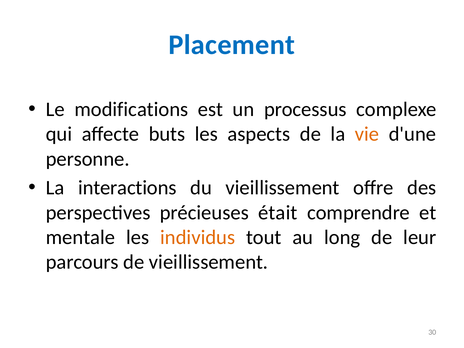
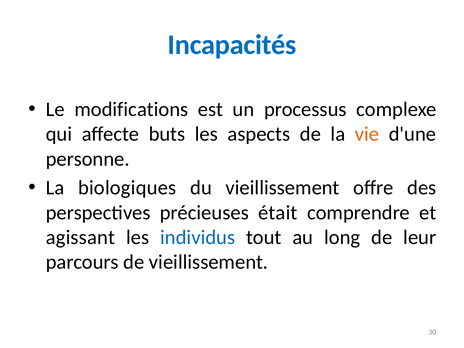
Placement: Placement -> Incapacités (232, 45)
interactions: interactions -> biologiques (127, 188)
mentale: mentale -> agissant (80, 237)
individus colour: orange -> blue (198, 237)
